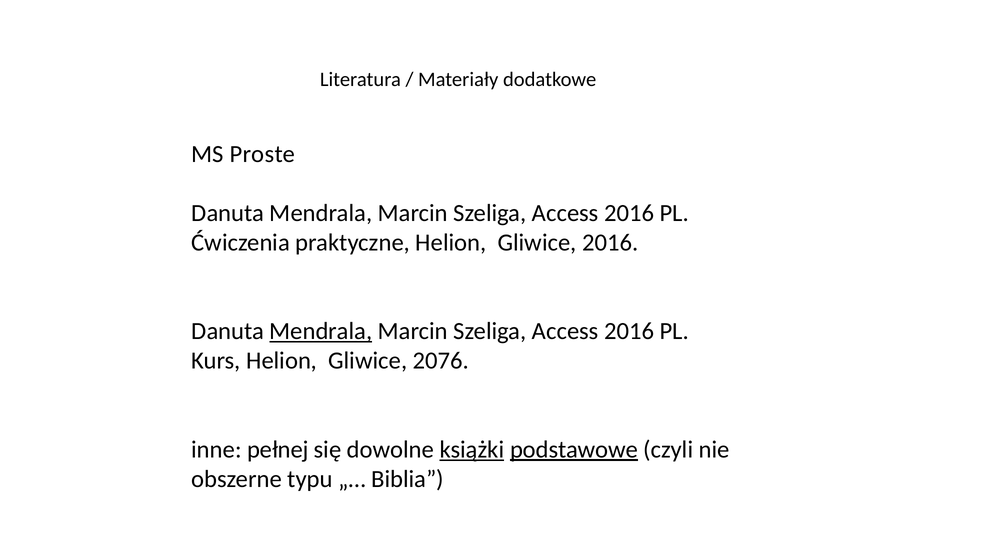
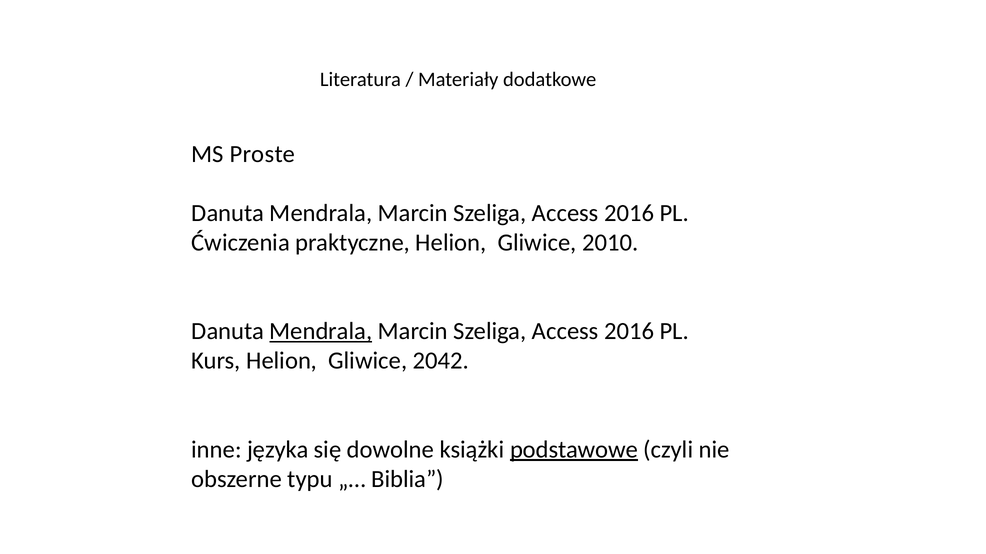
Gliwice 2016: 2016 -> 2010 (610, 243)
2076: 2076 -> 2042 (441, 361)
pełnej: pełnej -> języka (278, 450)
książki underline: present -> none (472, 450)
